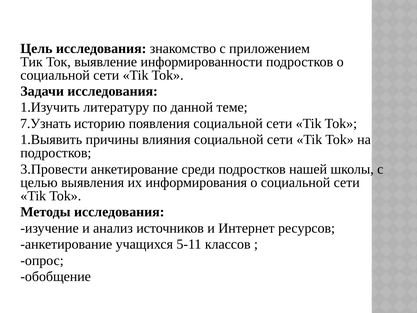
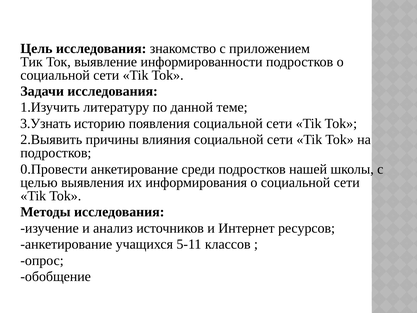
7.Узнать: 7.Узнать -> 3.Узнать (46, 123)
1.Выявить: 1.Выявить -> 2.Выявить (51, 140)
3.Провести: 3.Провести -> 0.Провести (54, 169)
